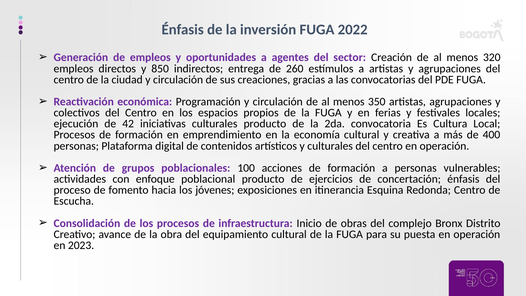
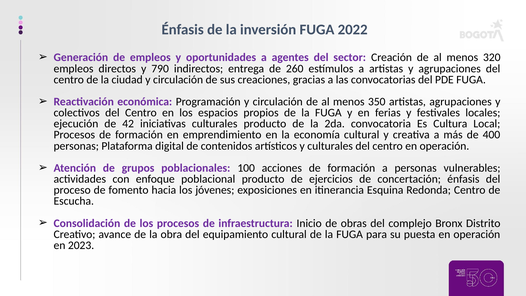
850: 850 -> 790 (160, 69)
